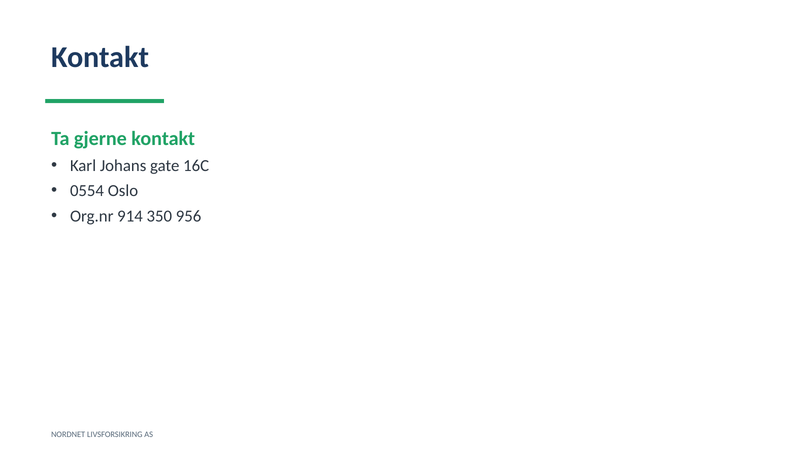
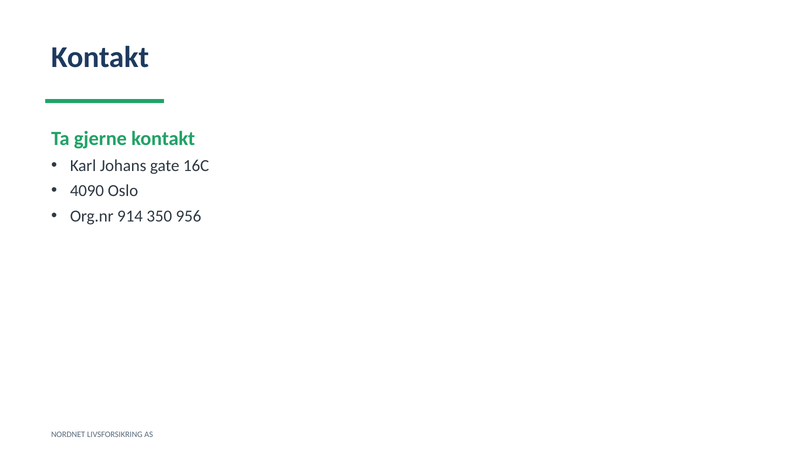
0554: 0554 -> 4090 (87, 190)
